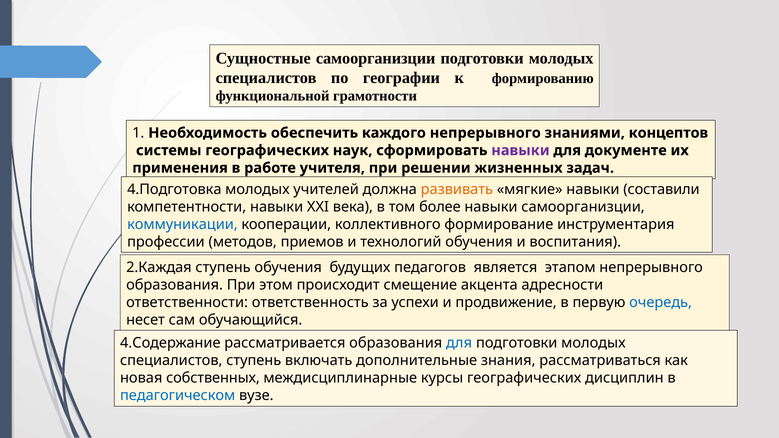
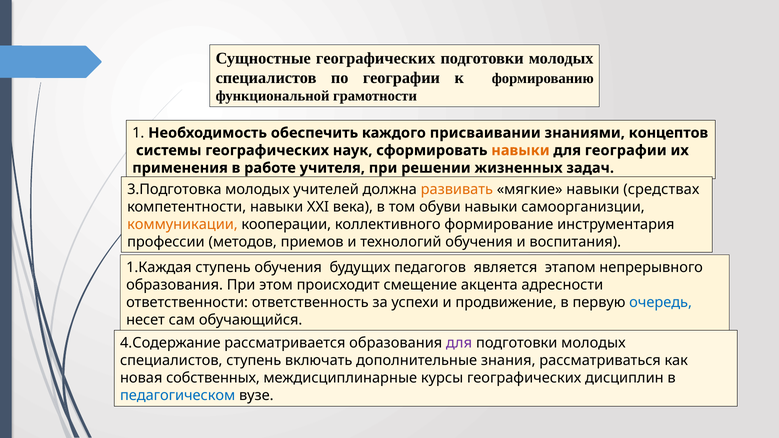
Сущностные самоорганизции: самоорганизции -> географических (376, 58)
каждого непрерывного: непрерывного -> присваивании (485, 133)
навыки colour: purple -> orange (520, 150)
для документе: документе -> географии (626, 150)
4.Подготовка: 4.Подготовка -> 3.Подготовка (174, 189)
составили: составили -> средствах (661, 189)
более: более -> обуви (440, 207)
коммуникации colour: blue -> orange (182, 224)
2.Каждая: 2.Каждая -> 1.Каждая (159, 267)
для colour: blue -> purple (459, 343)
